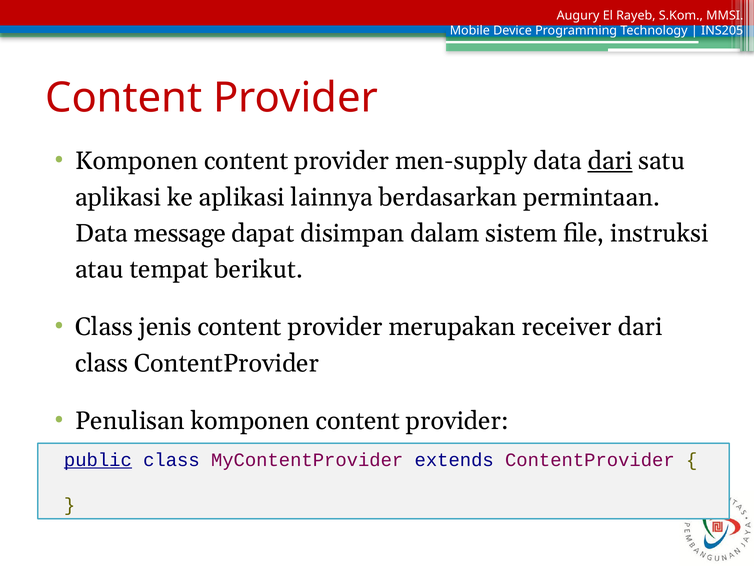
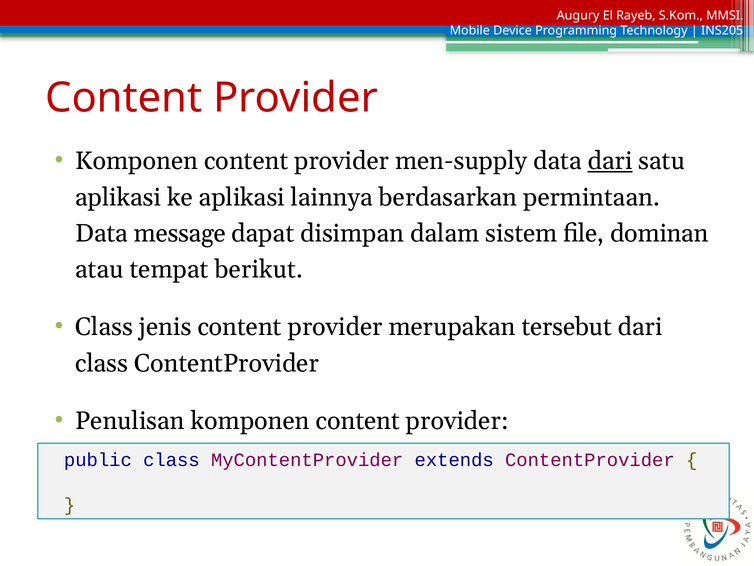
instruksi: instruksi -> dominan (659, 233)
receiver: receiver -> tersebut (567, 327)
public underline: present -> none (98, 459)
